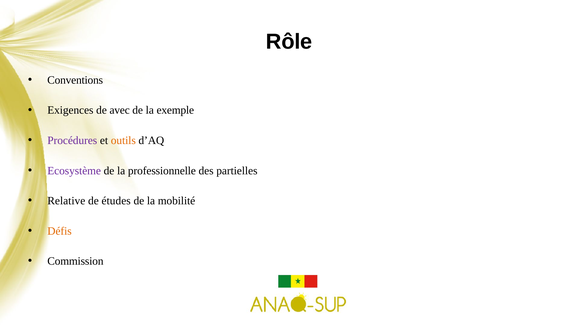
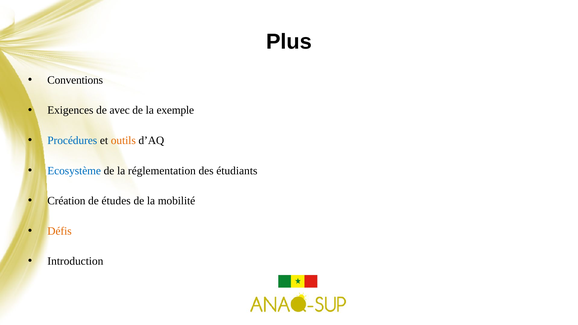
Rôle: Rôle -> Plus (289, 42)
Procédures colour: purple -> blue (72, 140)
Ecosystème colour: purple -> blue (74, 171)
professionnelle: professionnelle -> réglementation (162, 171)
partielles: partielles -> étudiants (237, 171)
Relative: Relative -> Création (66, 201)
Commission: Commission -> Introduction (75, 261)
